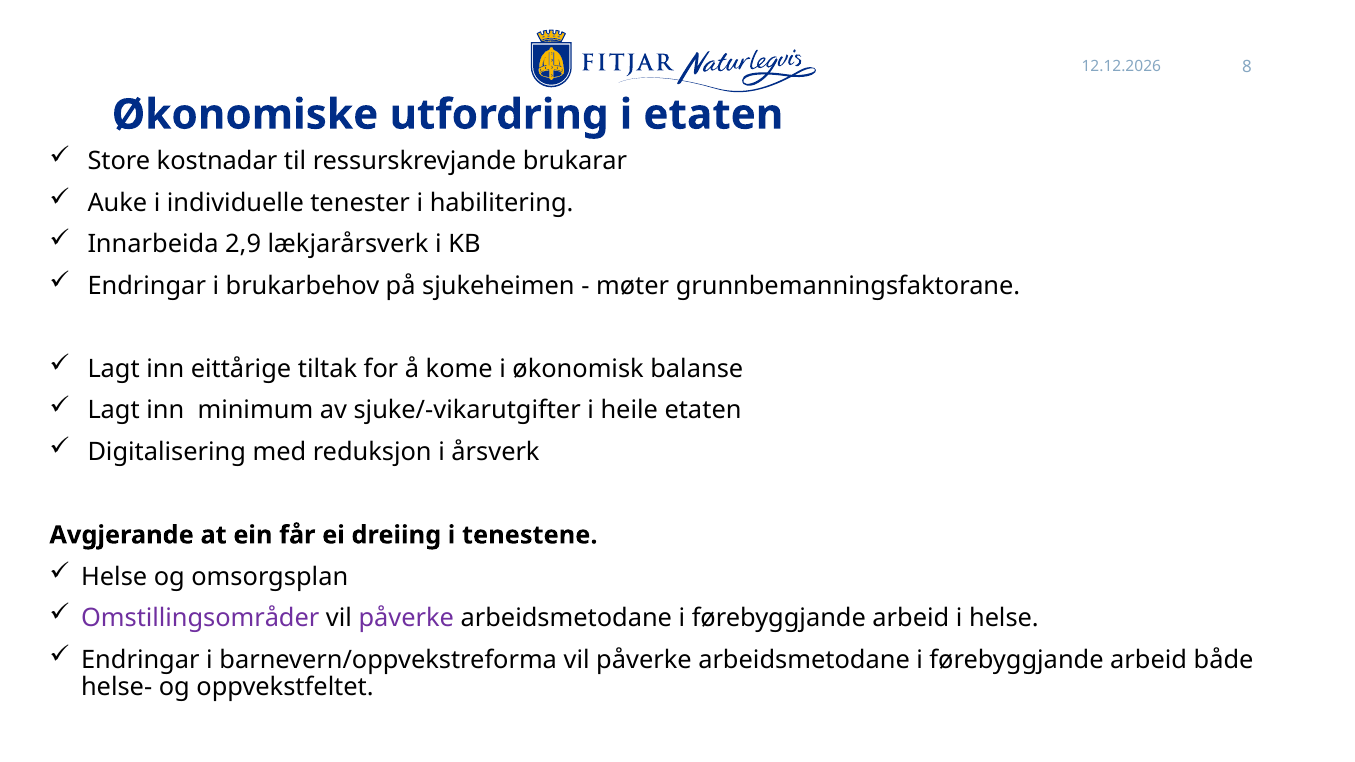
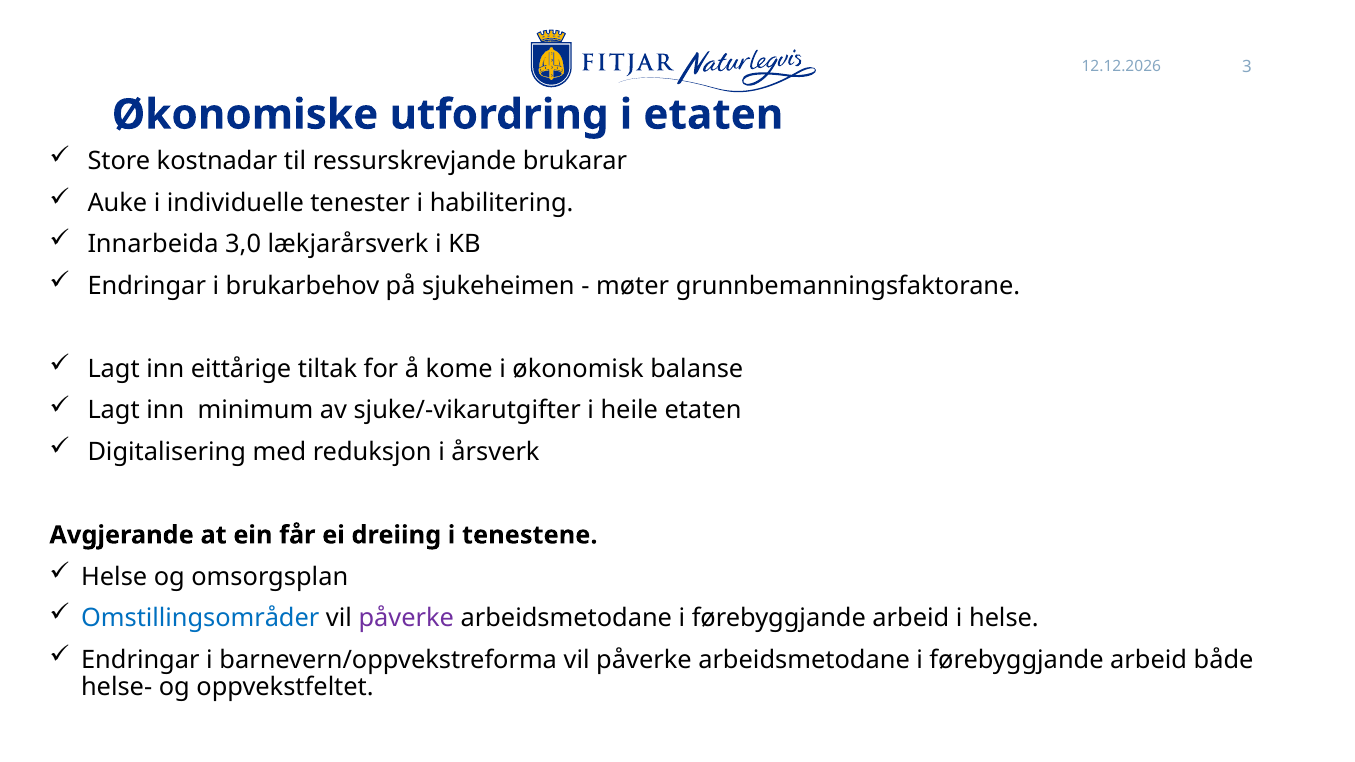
8: 8 -> 3 (1247, 67)
2,9: 2,9 -> 3,0 (243, 244)
Omstillingsområder colour: purple -> blue (200, 618)
